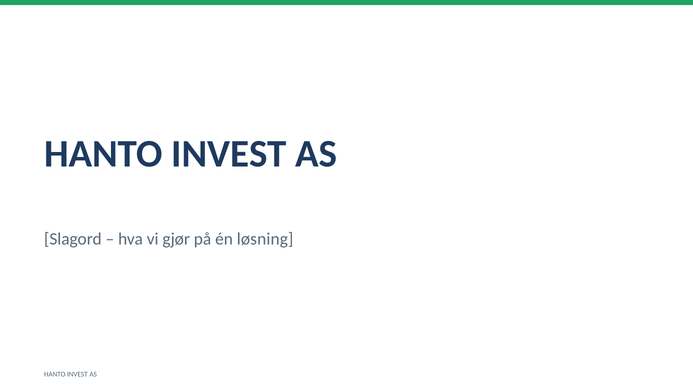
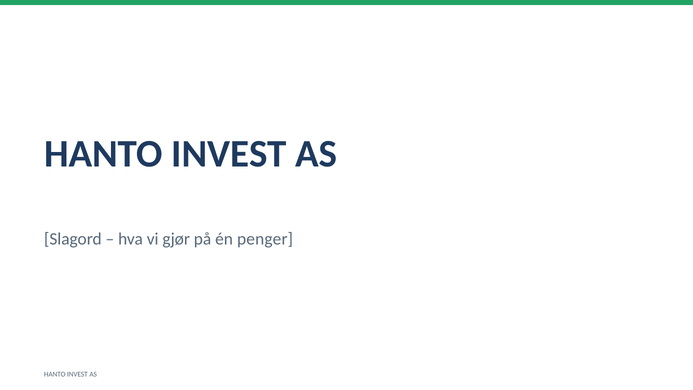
løsning: løsning -> penger (265, 239)
